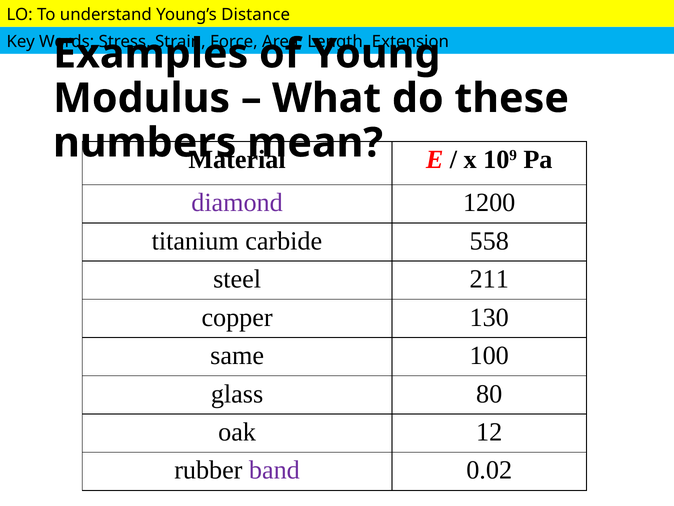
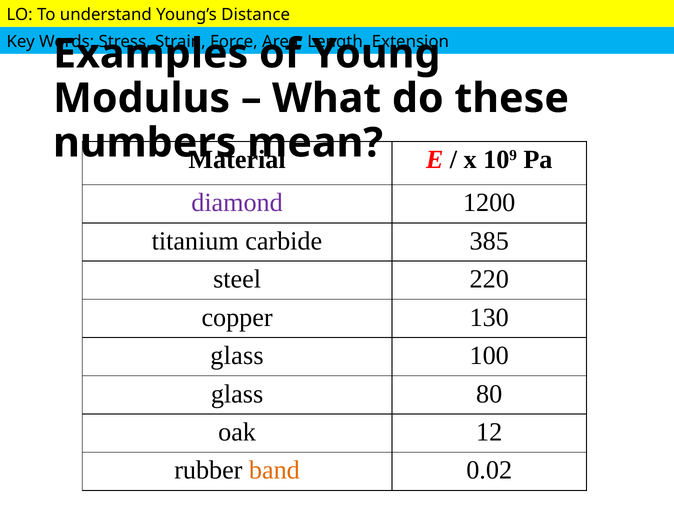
558: 558 -> 385 (489, 241)
211: 211 -> 220 (489, 279)
same: same -> glass (237, 355)
band colour: purple -> orange (274, 470)
